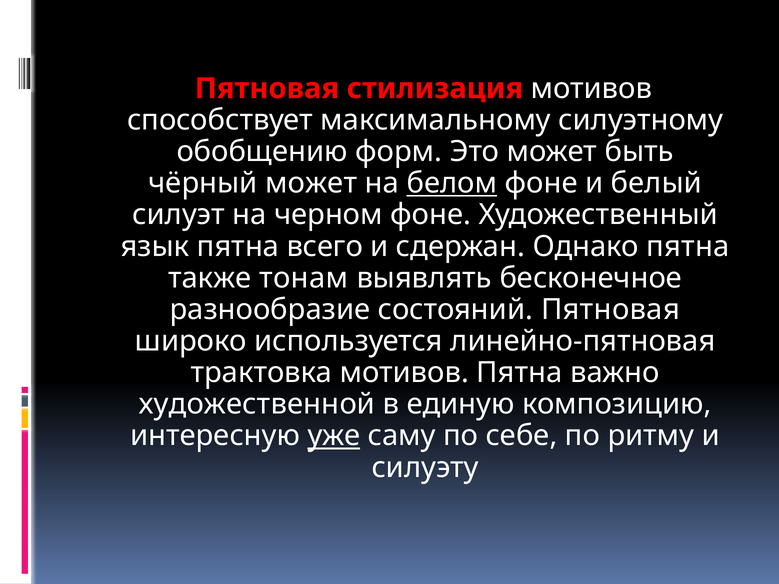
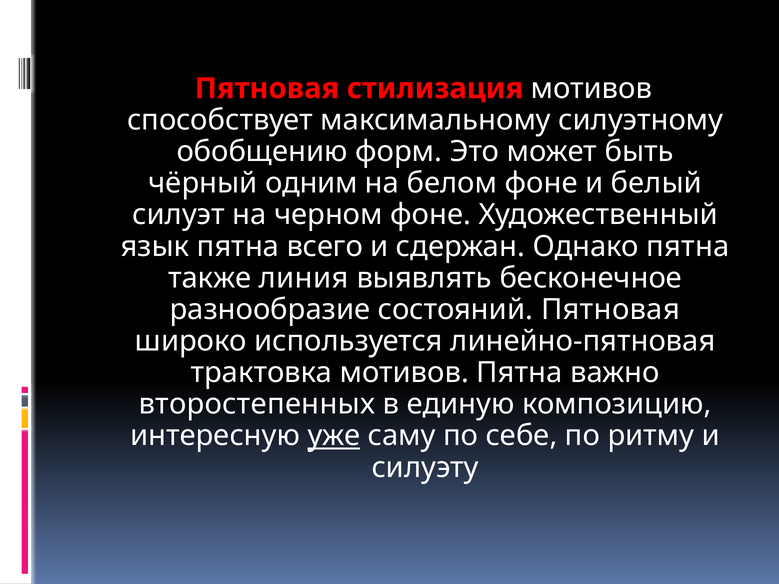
чёрный может: может -> одним (311, 183)
белом underline: present -> none (452, 183)
тонам: тонам -> линия (304, 278)
художественной: художественной -> второстепенных (257, 404)
